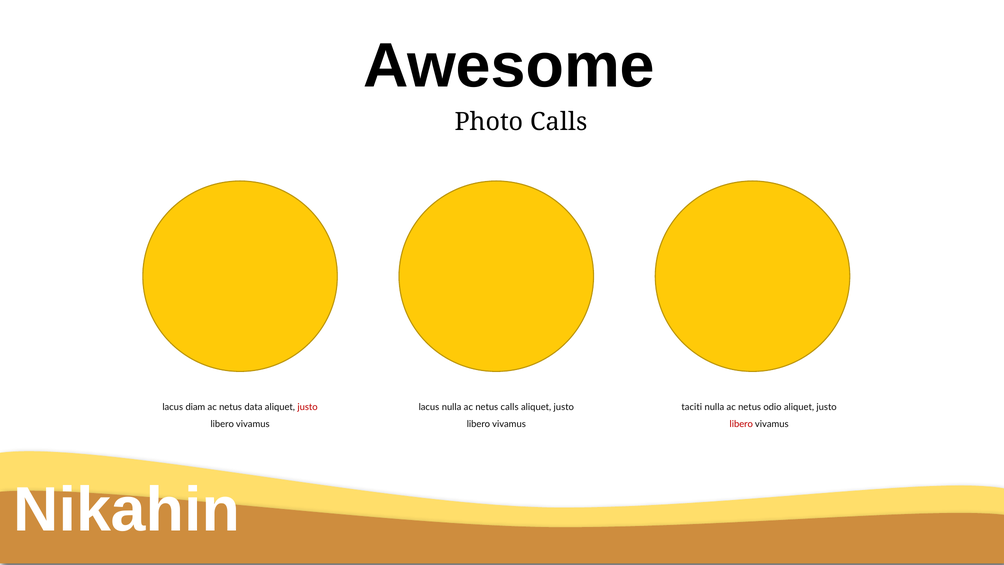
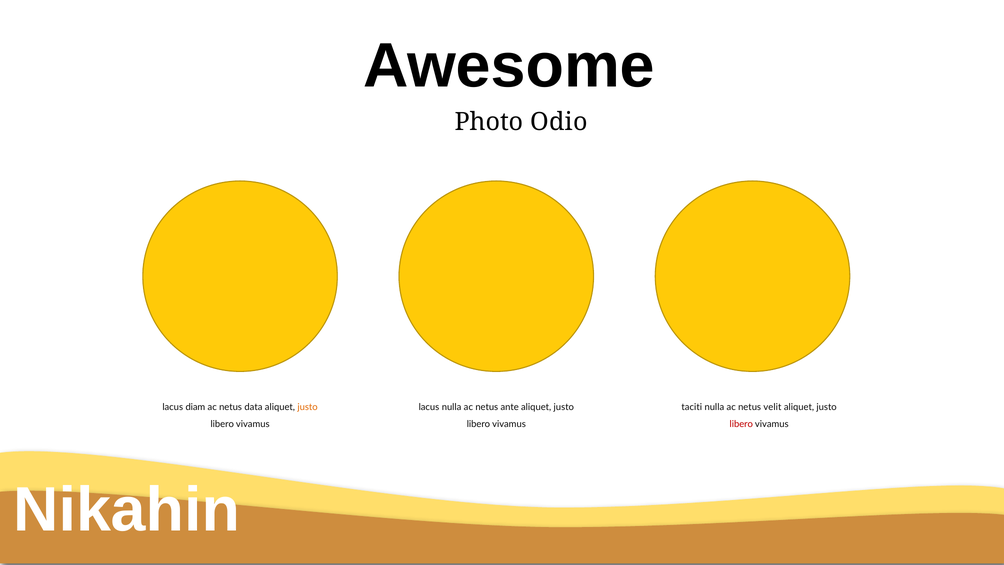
Photo Calls: Calls -> Odio (559, 122)
justo colour: red -> orange (308, 407)
netus calls: calls -> ante (510, 407)
odio: odio -> velit (772, 407)
